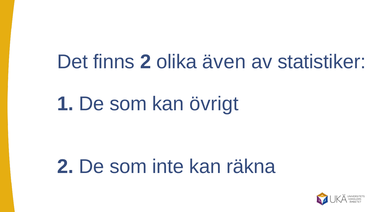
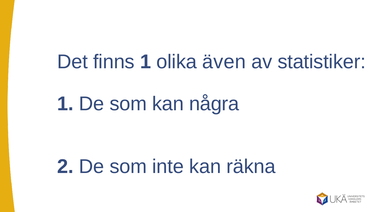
finns 2: 2 -> 1 (146, 62)
övrigt: övrigt -> några (214, 103)
